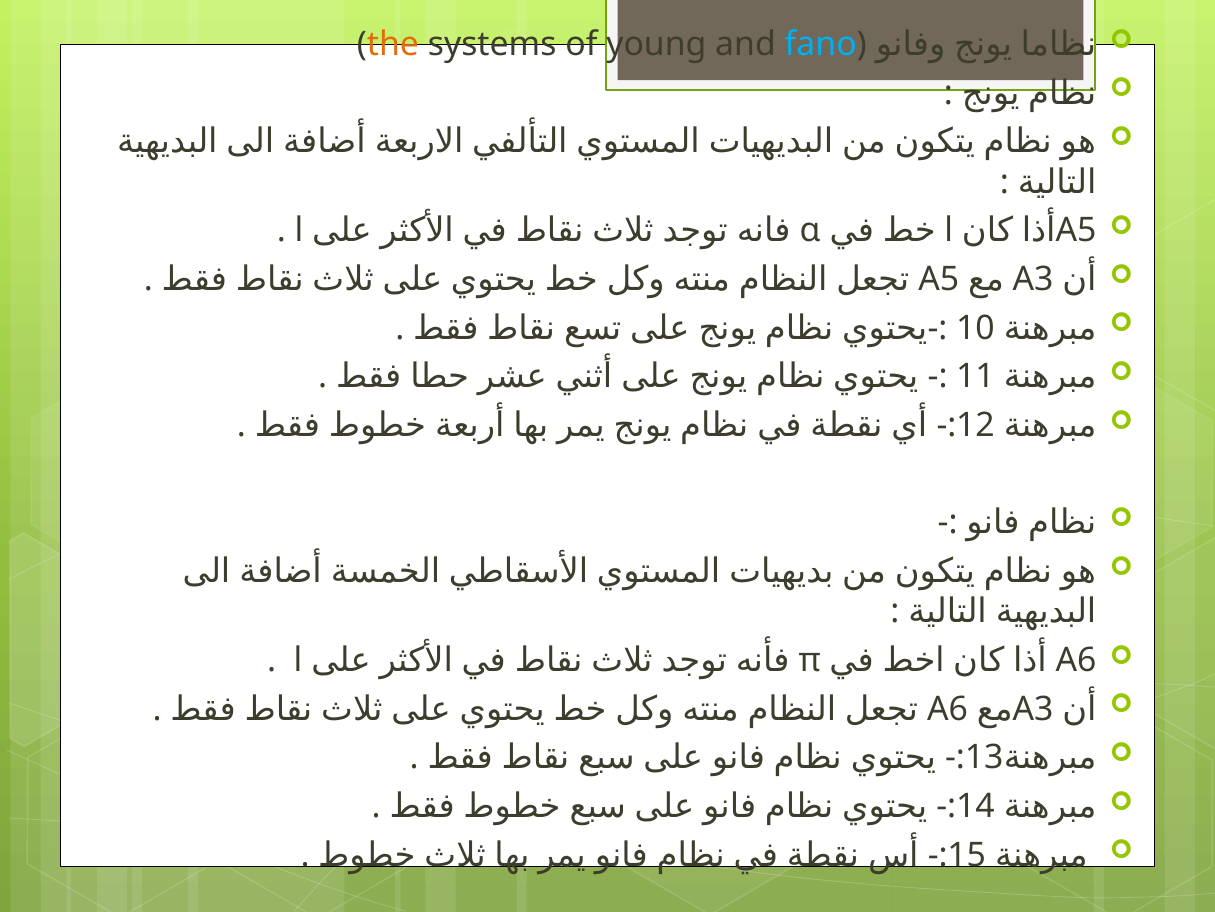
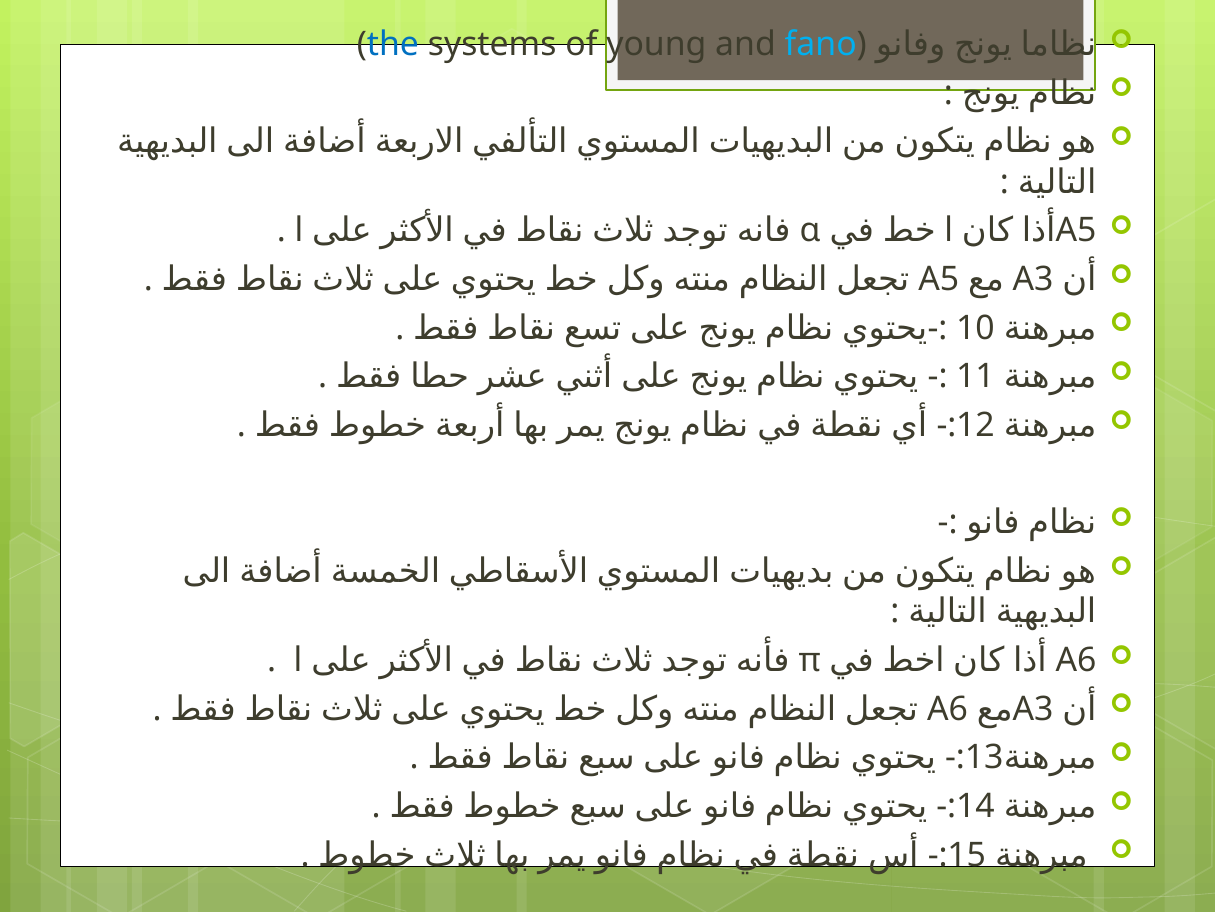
the colour: orange -> blue (393, 44)
